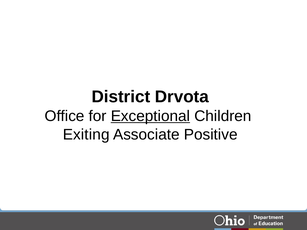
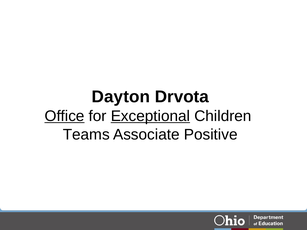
District: District -> Dayton (121, 97)
Office underline: none -> present (65, 116)
Exiting: Exiting -> Teams (86, 135)
